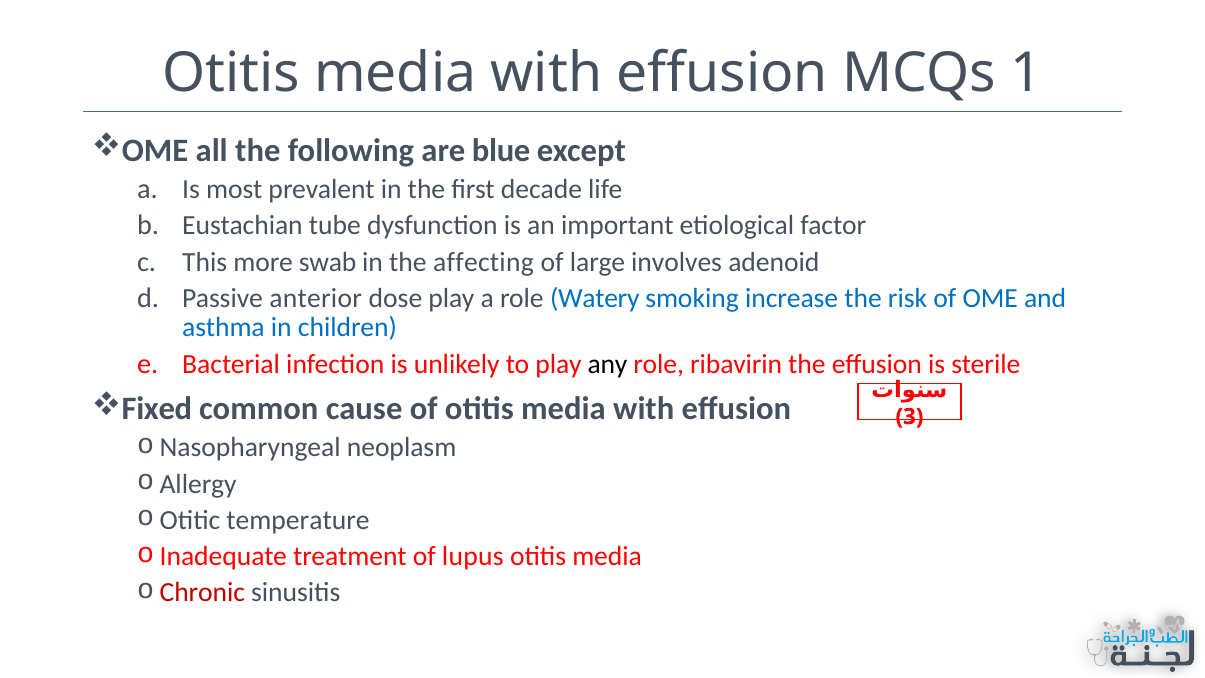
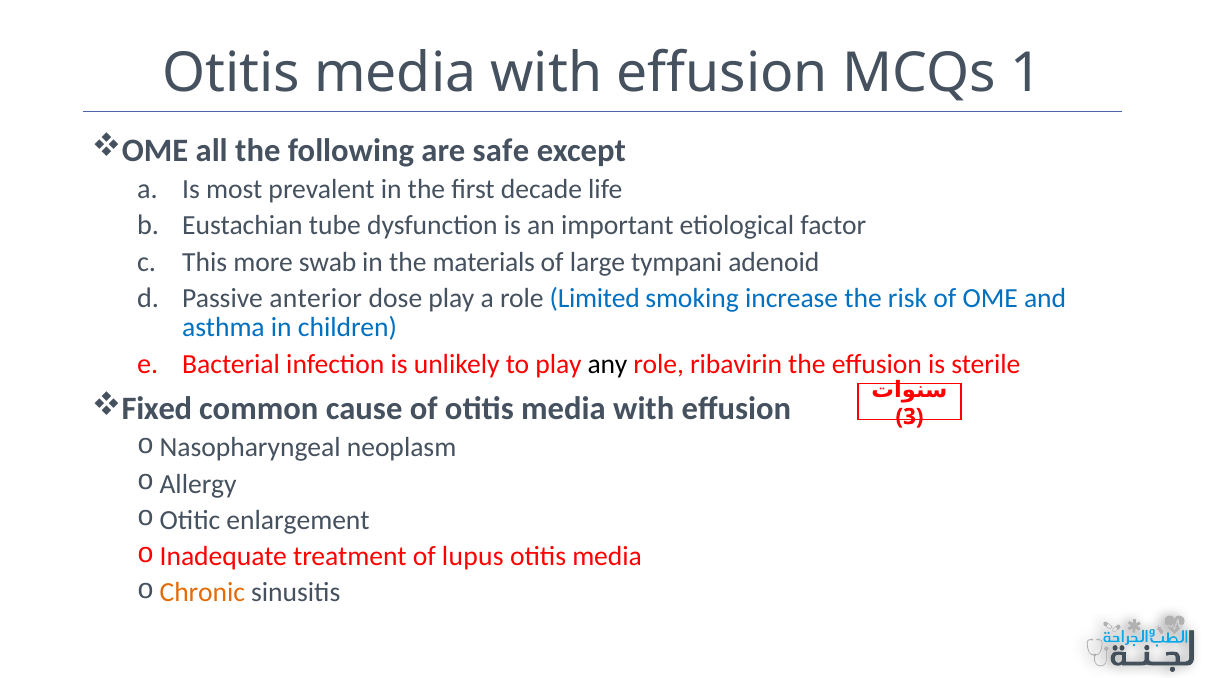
blue: blue -> safe (501, 151)
affecting: affecting -> materials (484, 262)
involves: involves -> tympani (677, 262)
Watery: Watery -> Limited (595, 298)
temperature: temperature -> enlargement (298, 520)
Chronic colour: red -> orange (202, 592)
